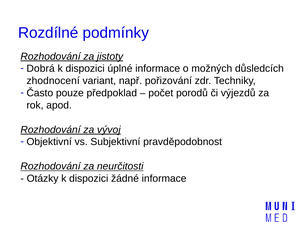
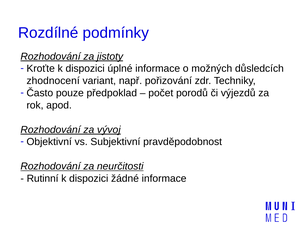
Dobrá: Dobrá -> Kroťte (41, 69)
Otázky: Otázky -> Rutinní (43, 179)
